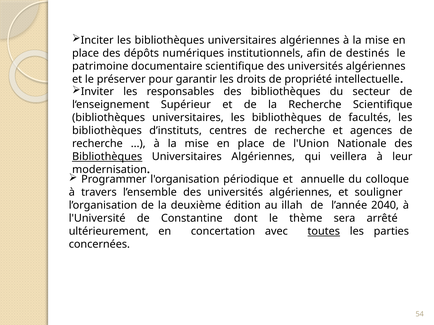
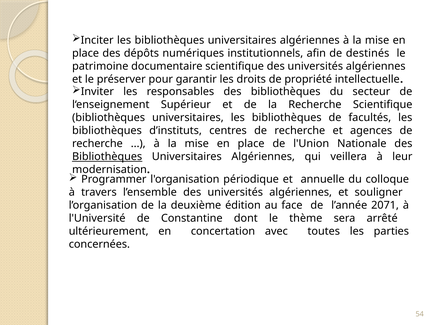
illah: illah -> face (292, 206)
2040: 2040 -> 2071 (385, 206)
toutes underline: present -> none (324, 232)
